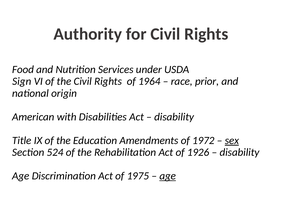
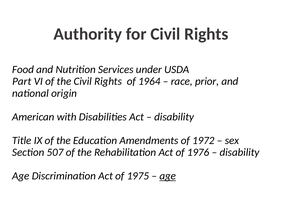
Sign: Sign -> Part (22, 82)
sex underline: present -> none (232, 141)
524: 524 -> 507 (55, 153)
1926: 1926 -> 1976 (198, 153)
